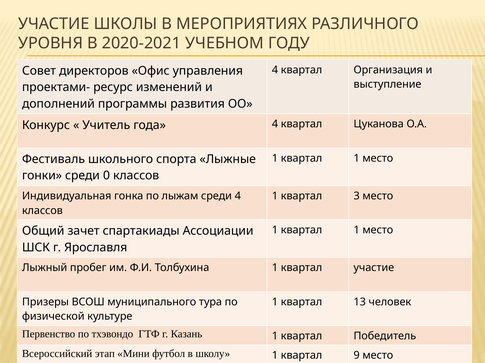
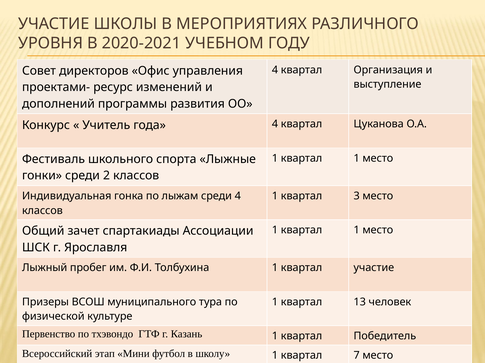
0: 0 -> 2 (107, 176)
9: 9 -> 7 (357, 356)
